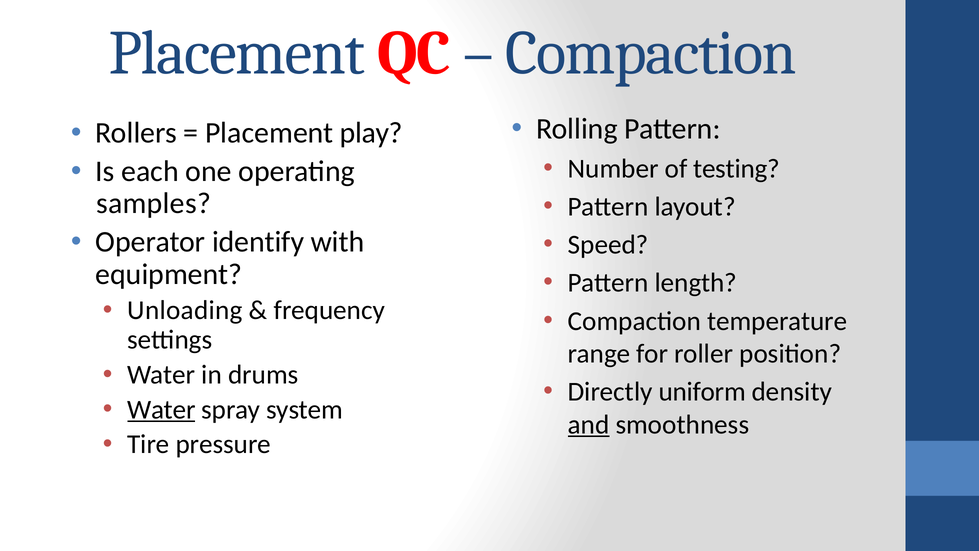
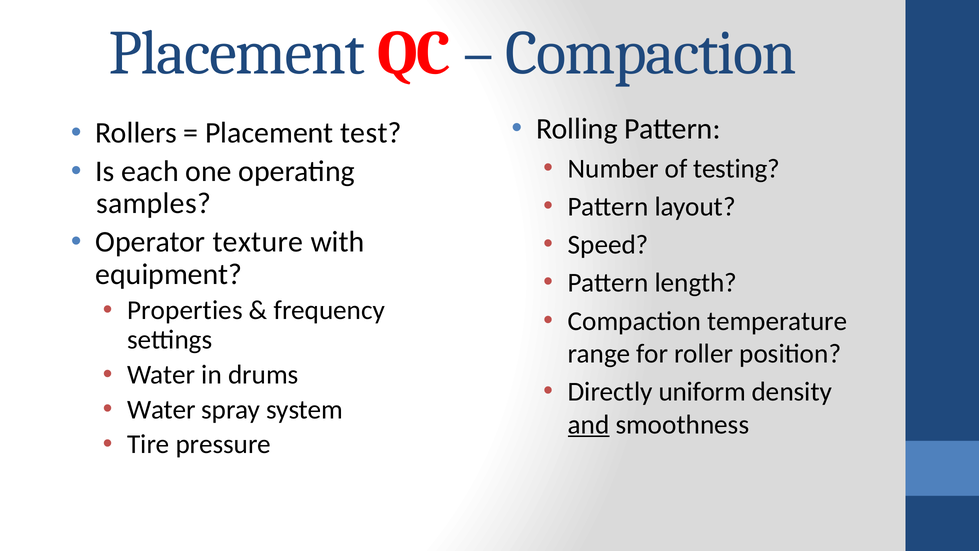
play: play -> test (371, 133)
identify: identify -> texture (258, 242)
Unloading: Unloading -> Properties (185, 310)
Water underline: present -> none (161, 409)
